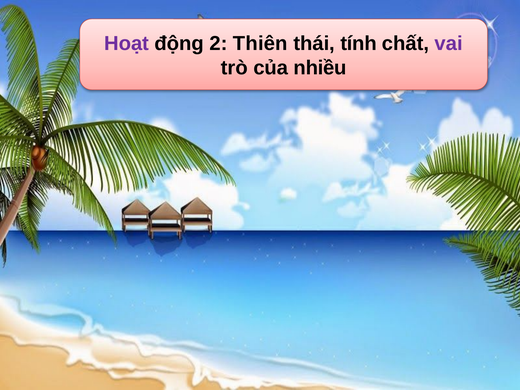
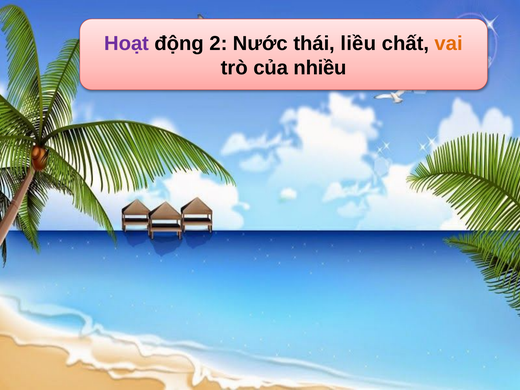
Thiên: Thiên -> Nước (260, 44)
tính: tính -> liều (358, 44)
vai colour: purple -> orange (449, 44)
